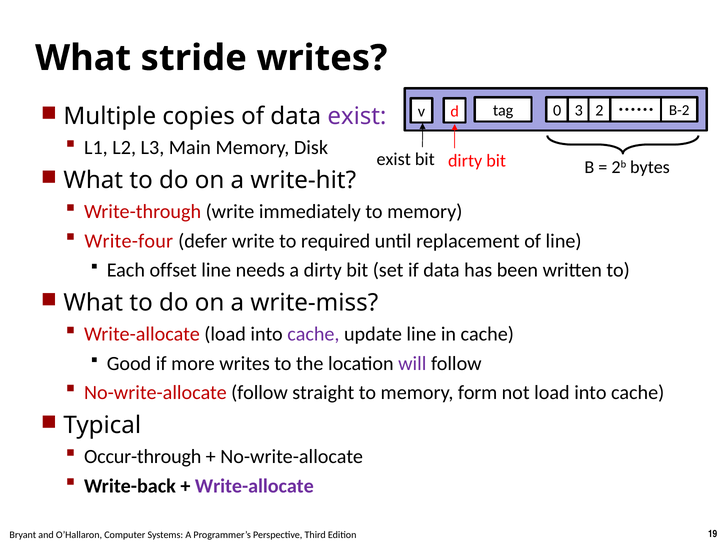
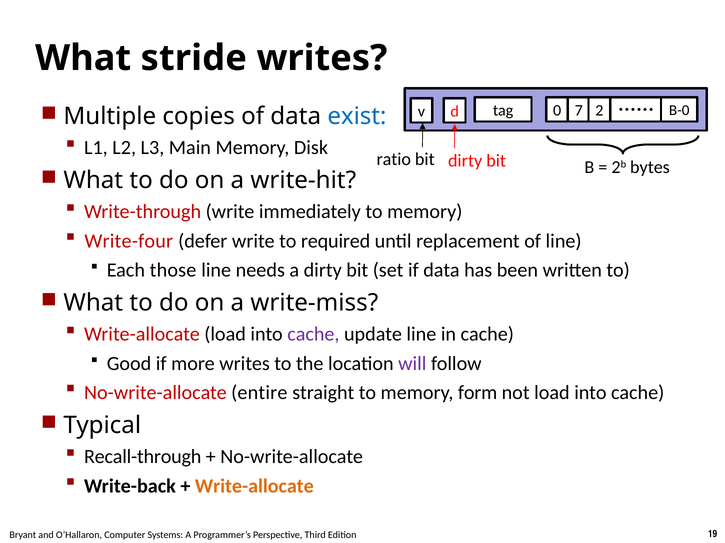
3: 3 -> 7 (579, 111)
B-2: B-2 -> B-0 (679, 111)
exist colour: purple -> blue (357, 116)
exist: exist -> ratio (394, 160)
offset: offset -> those (173, 270)
No-write-allocate follow: follow -> entire (259, 393)
Occur-through: Occur-through -> Recall-through (143, 457)
Write-allocate colour: purple -> orange (254, 487)
